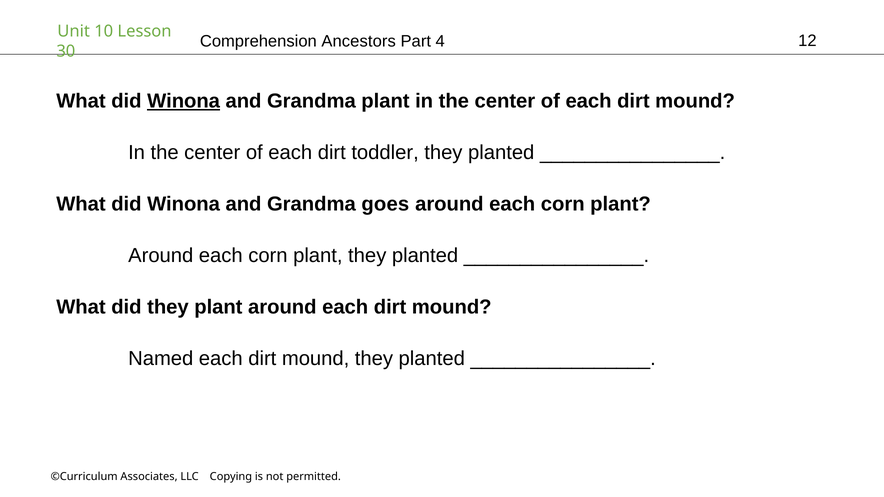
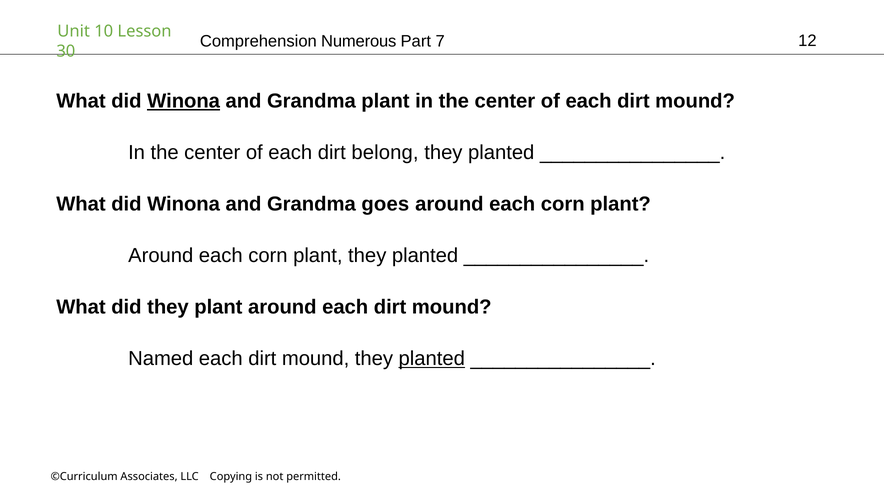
Ancestors: Ancestors -> Numerous (359, 41)
4: 4 -> 7 (440, 41)
toddler: toddler -> belong (385, 153)
planted underline: none -> present (432, 359)
